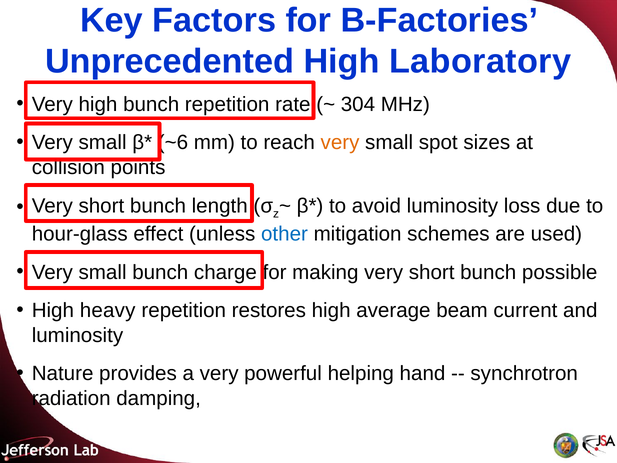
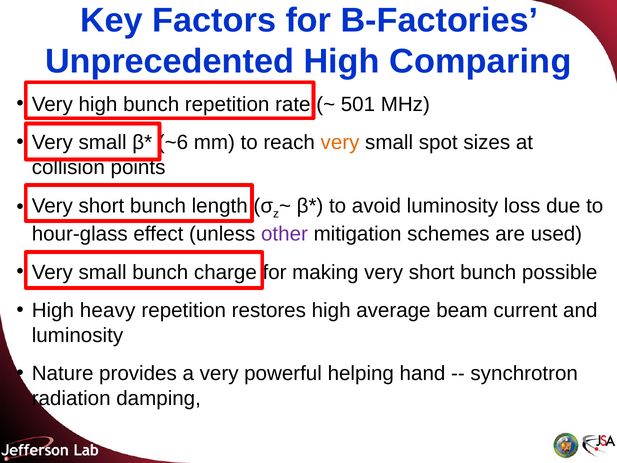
Laboratory: Laboratory -> Comparing (480, 62)
304: 304 -> 501 (358, 104)
other colour: blue -> purple (284, 234)
